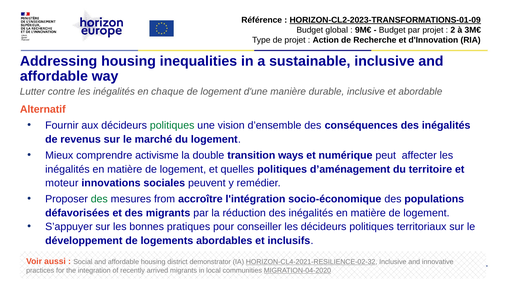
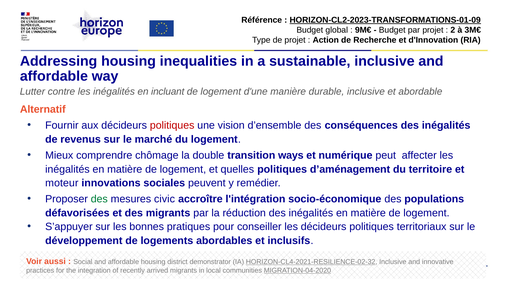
chaque: chaque -> incluant (168, 92)
politiques colour: green -> red (172, 126)
activisme: activisme -> chômage (157, 156)
from: from -> civic (164, 200)
